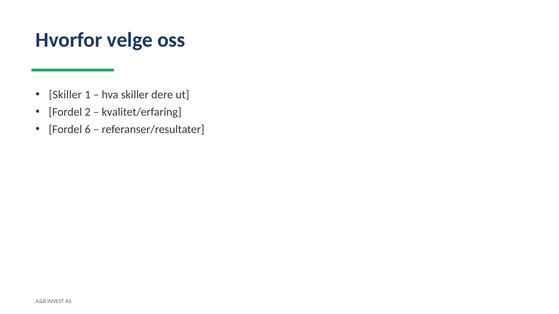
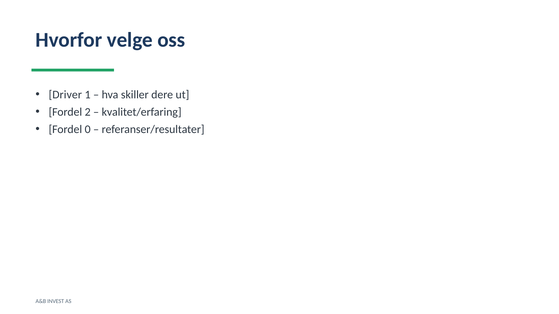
Skiller: Skiller -> Driver (65, 95)
6: 6 -> 0 (88, 130)
